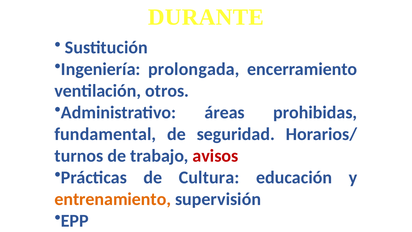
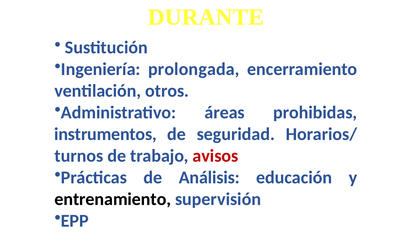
fundamental: fundamental -> instrumentos (106, 134)
Cultura: Cultura -> Análisis (209, 177)
entrenamiento colour: orange -> black (113, 199)
